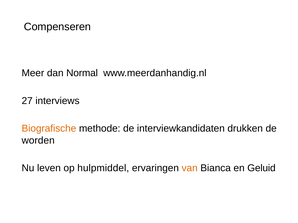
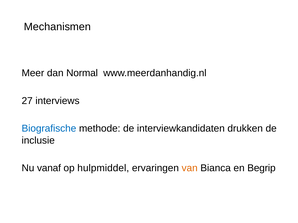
Compenseren: Compenseren -> Mechanismen (57, 27)
Biografische colour: orange -> blue (49, 129)
worden: worden -> inclusie (38, 141)
leven: leven -> vanaf (49, 168)
Geluid: Geluid -> Begrip (261, 168)
